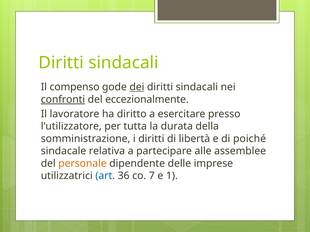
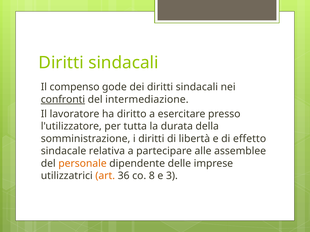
dei underline: present -> none (137, 87)
eccezionalmente: eccezionalmente -> intermediazione (147, 100)
poiché: poiché -> effetto (250, 139)
art colour: blue -> orange (105, 176)
7: 7 -> 8 (152, 176)
1: 1 -> 3 (172, 176)
